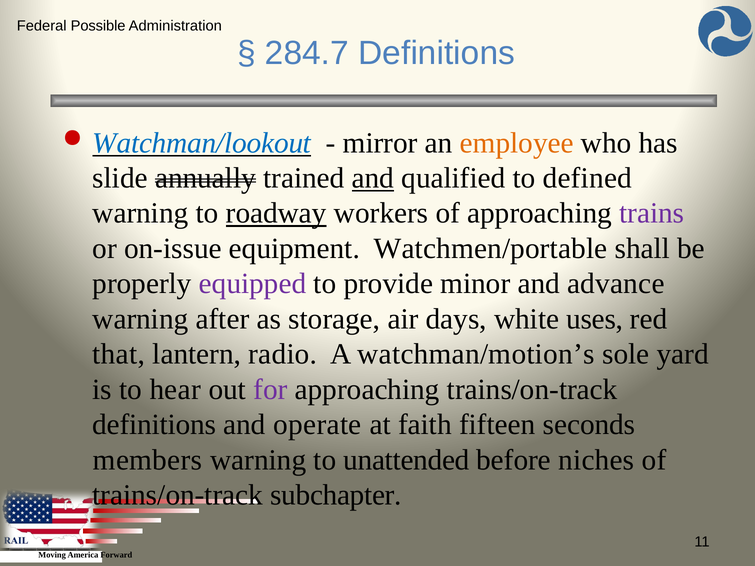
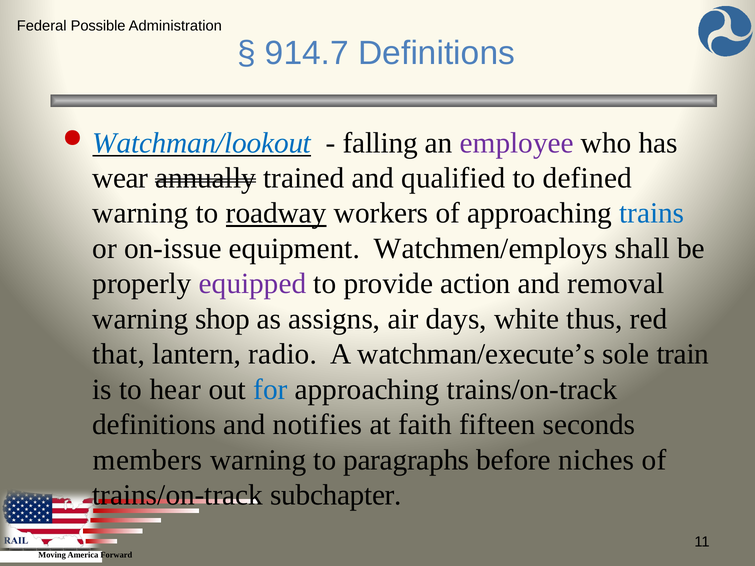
284.7: 284.7 -> 914.7 (307, 53)
mirror: mirror -> falling (380, 143)
employee colour: orange -> purple (517, 143)
slide: slide -> wear (120, 178)
and underline: present -> none (373, 178)
trains colour: purple -> blue (652, 213)
Watchmen/portable: Watchmen/portable -> Watchmen/employs (491, 249)
minor: minor -> action (475, 284)
advance: advance -> removal (616, 284)
after: after -> shop (223, 319)
storage: storage -> assigns (334, 319)
uses: uses -> thus (595, 319)
watchman/motion’s: watchman/motion’s -> watchman/execute’s (476, 354)
yard: yard -> train (683, 354)
for colour: purple -> blue (270, 390)
operate: operate -> notifies (317, 425)
unattended: unattended -> paragraphs (406, 460)
